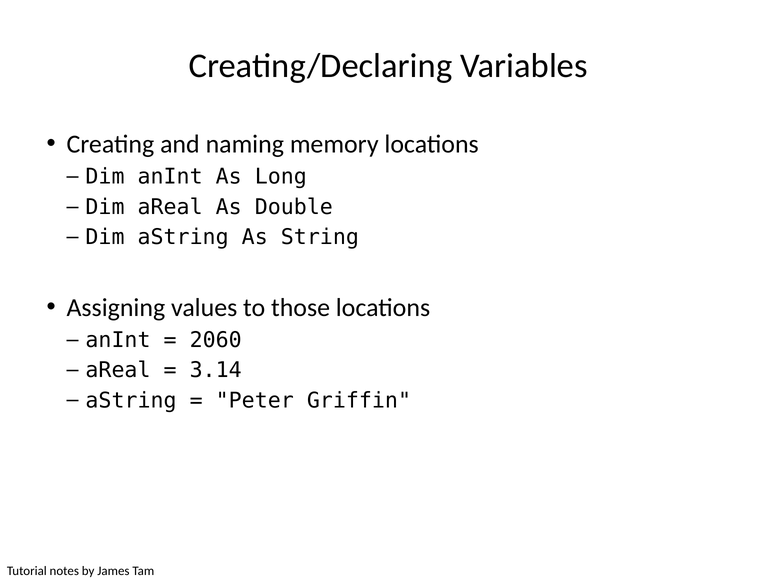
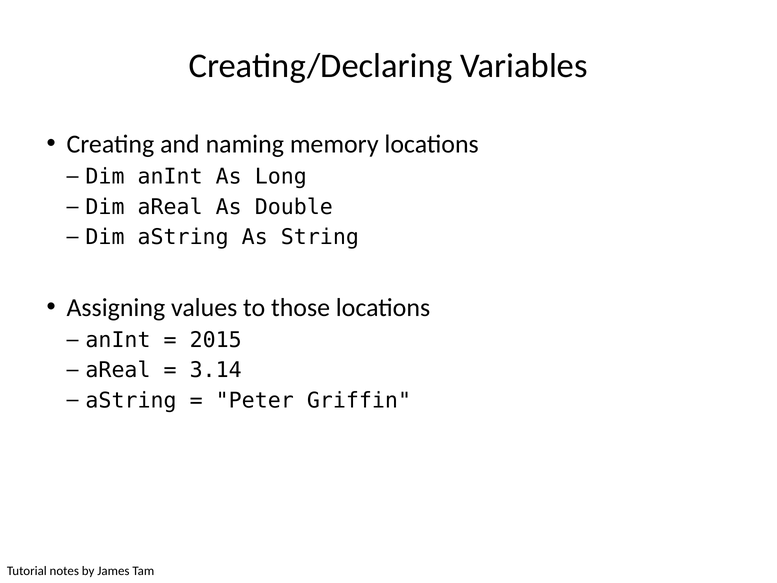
2060: 2060 -> 2015 (216, 340)
